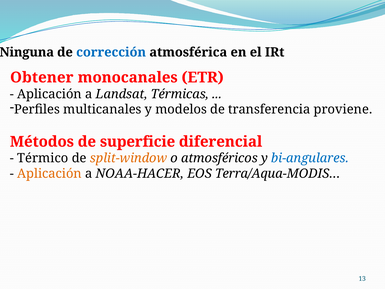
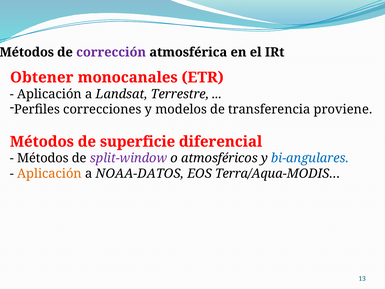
Ninguna: Ninguna -> Métodos (27, 52)
corrección colour: blue -> purple (111, 52)
Térmicas: Térmicas -> Terrestre (180, 94)
multicanales: multicanales -> correcciones (102, 109)
Térmico: Térmico -> Métodos (43, 158)
split-window colour: orange -> purple (129, 158)
NOAA-HACER: NOAA-HACER -> NOAA-DATOS (140, 174)
